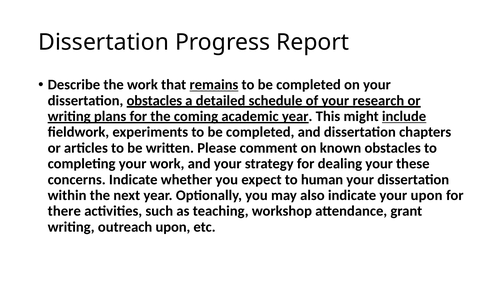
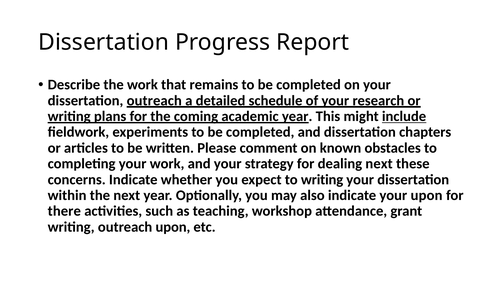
remains underline: present -> none (214, 85)
dissertation obstacles: obstacles -> outreach (154, 101)
dealing your: your -> next (379, 164)
to human: human -> writing (322, 180)
